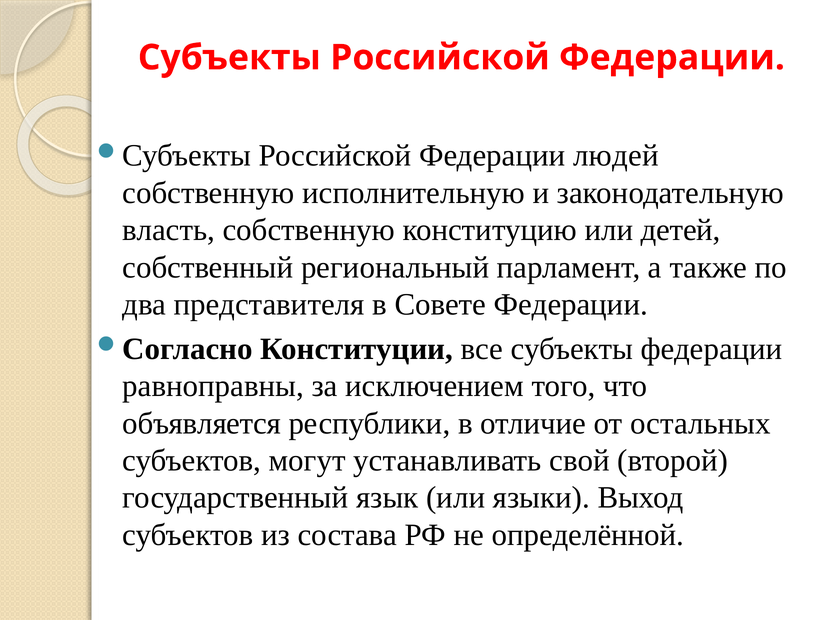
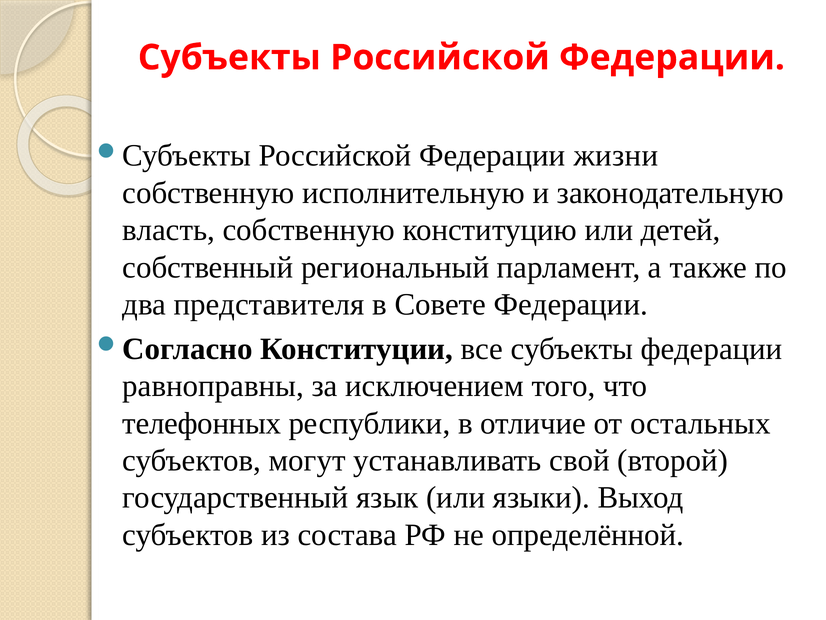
людей: людей -> жизни (616, 156)
объявляется: объявляется -> телефонных (202, 423)
